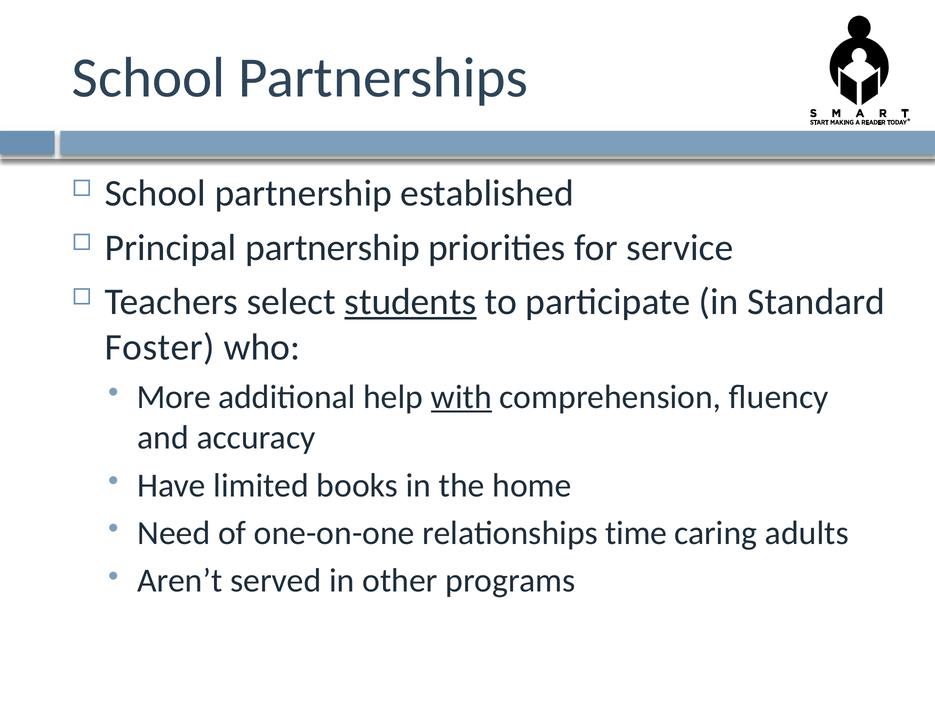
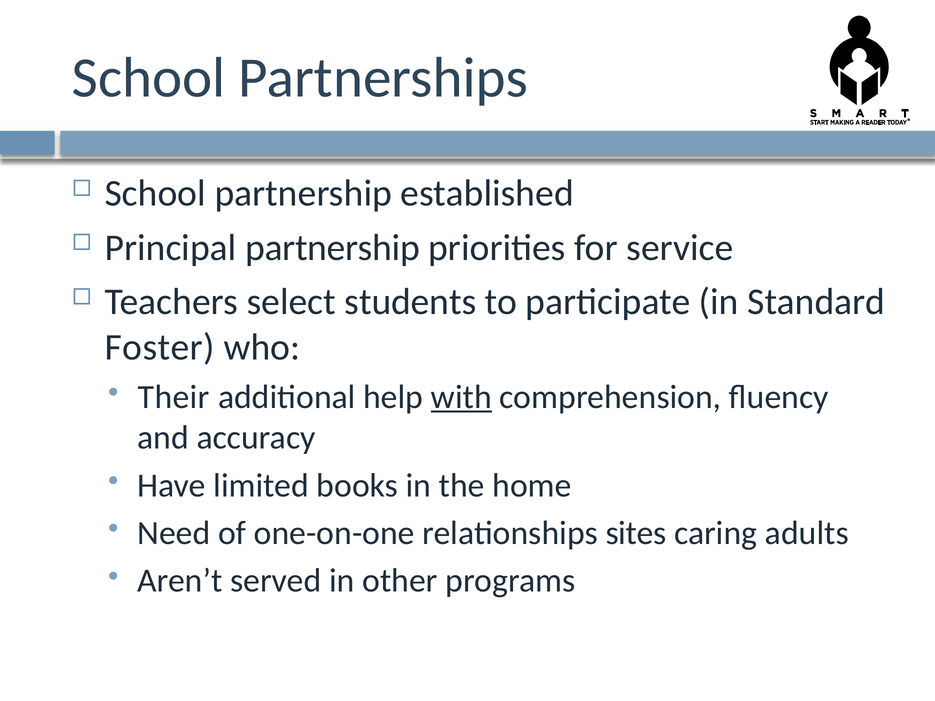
students underline: present -> none (410, 302)
More: More -> Their (174, 397)
time: time -> sites (636, 533)
